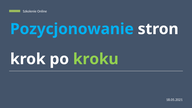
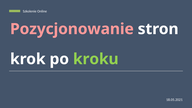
Pozycjonowanie colour: light blue -> pink (72, 29)
